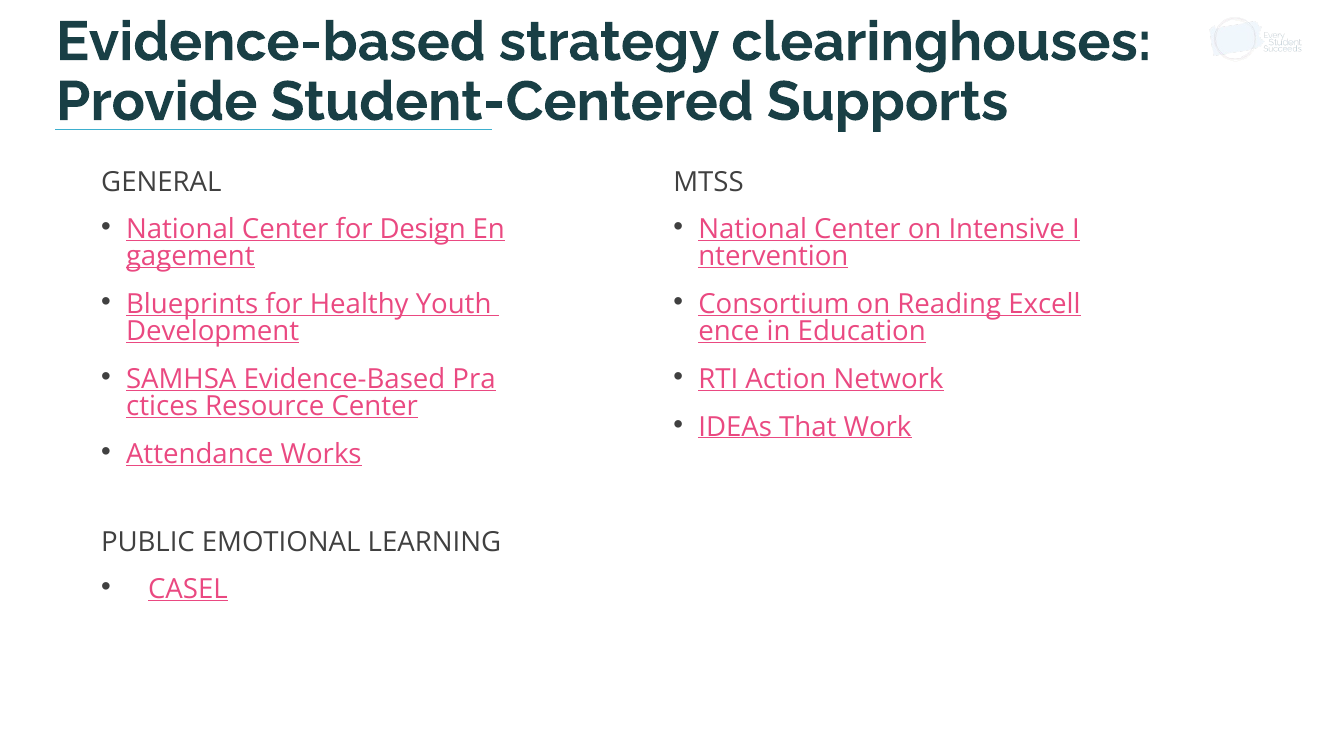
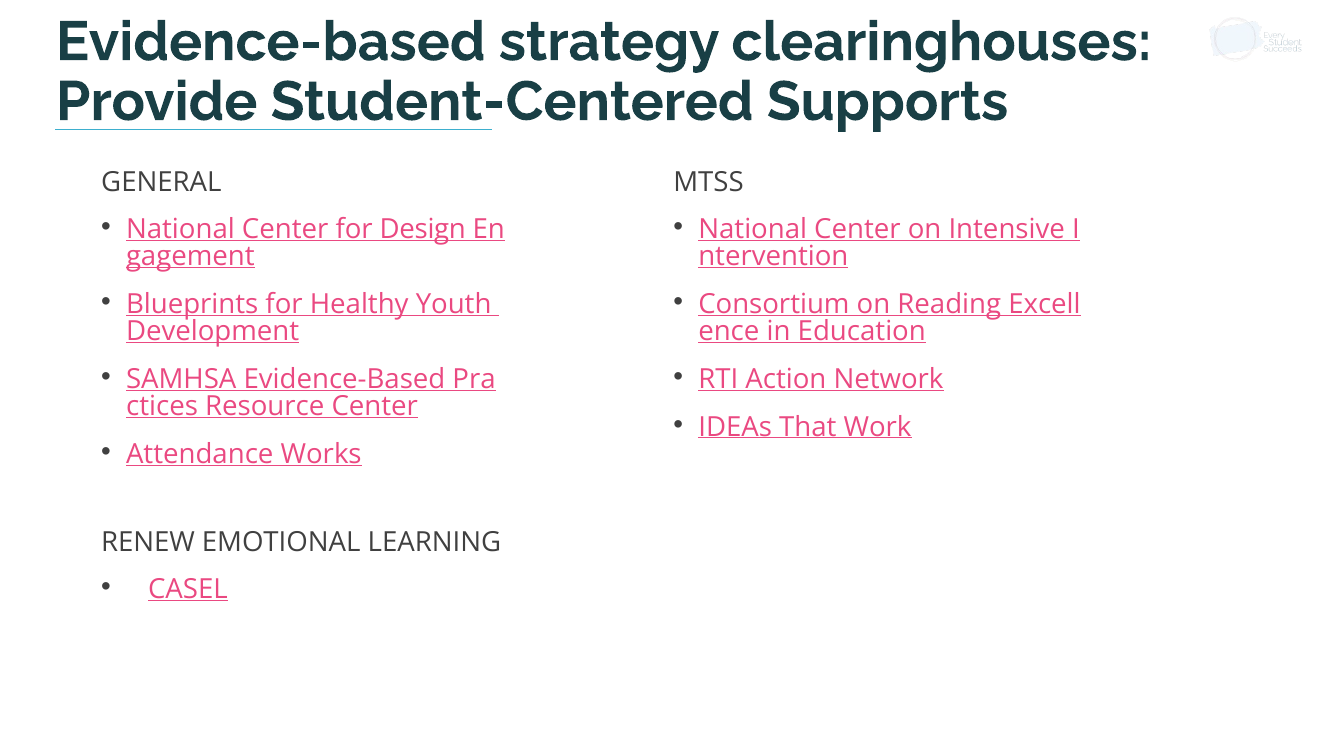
PUBLIC: PUBLIC -> RENEW (148, 542)
